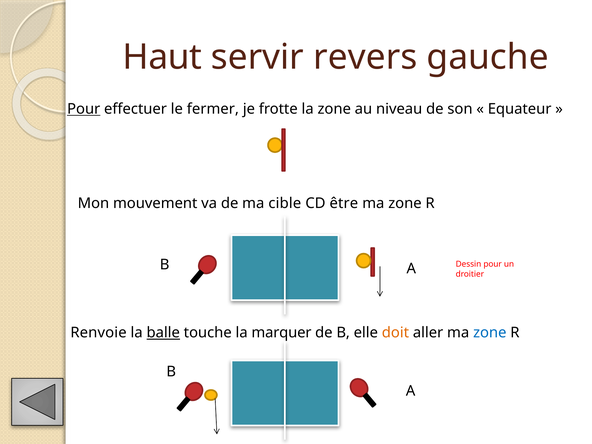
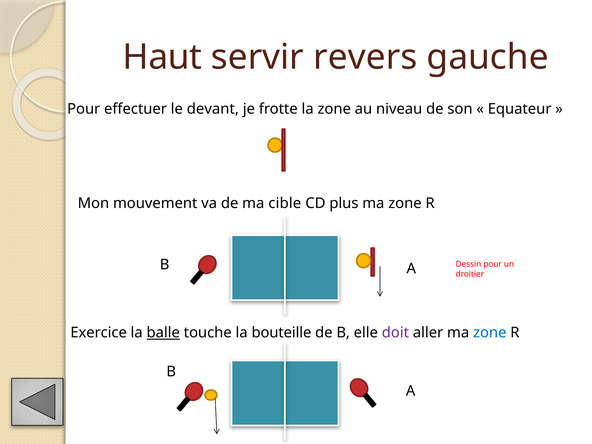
Pour underline: present -> none (84, 109)
fermer: fermer -> devant (213, 109)
être: être -> plus (344, 203)
Renvoie: Renvoie -> Exercice (99, 333)
marquer: marquer -> bouteille (281, 333)
doit colour: orange -> purple (395, 333)
